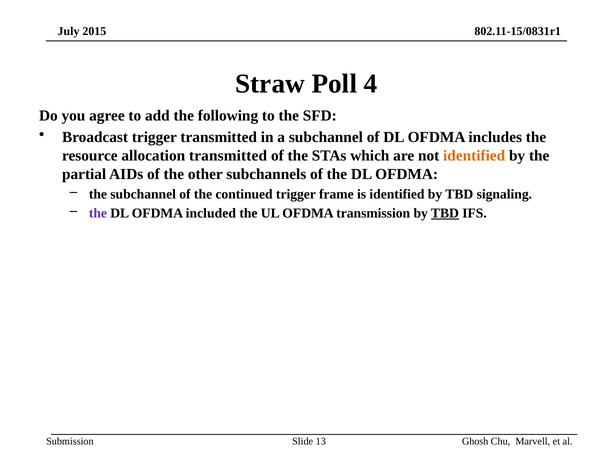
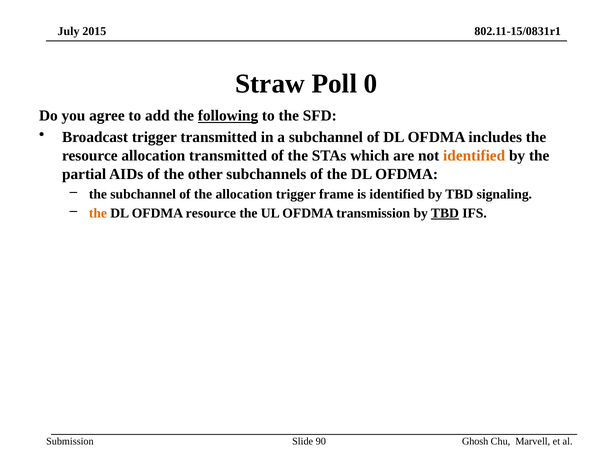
4: 4 -> 0 (371, 84)
following underline: none -> present (228, 116)
the continued: continued -> allocation (244, 194)
the colour: purple -> orange (98, 213)
OFDMA included: included -> resource (211, 213)
13: 13 -> 90 (321, 441)
